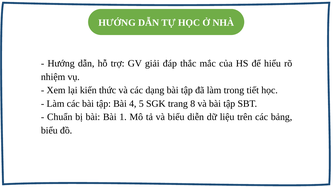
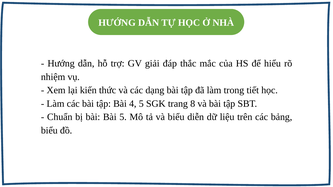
Bài 1: 1 -> 5 (123, 117)
